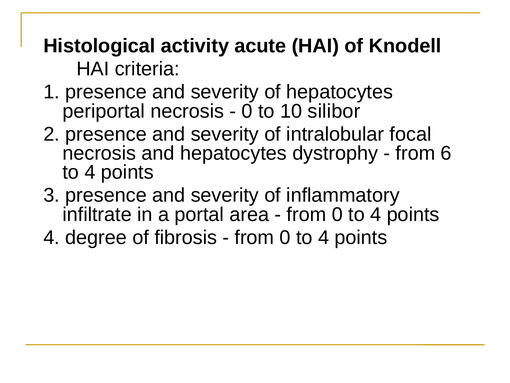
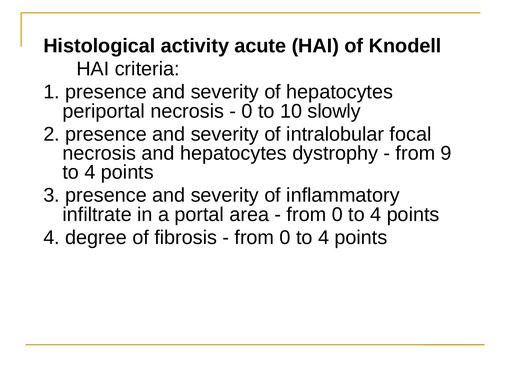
silibor: silibor -> slowly (334, 111)
6: 6 -> 9 (446, 153)
